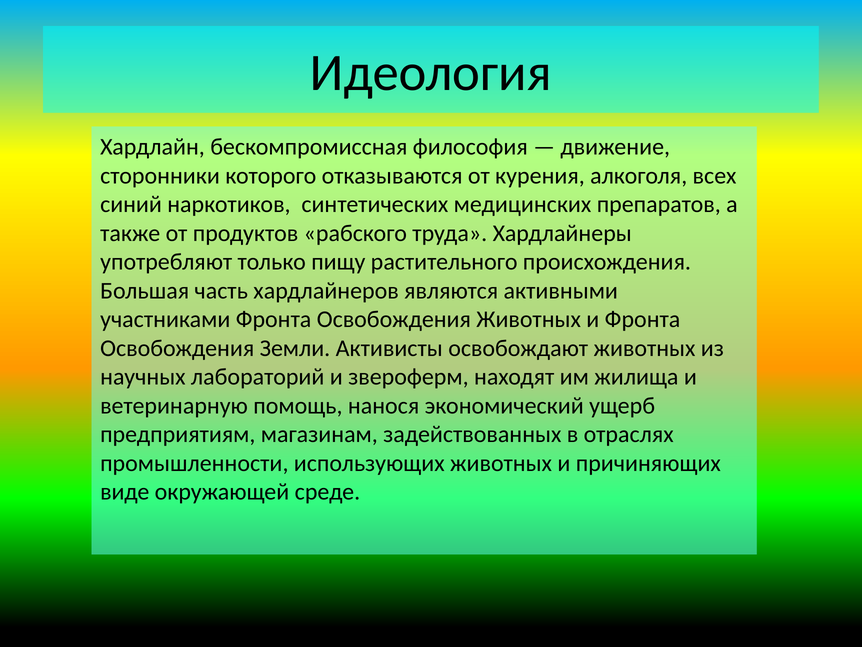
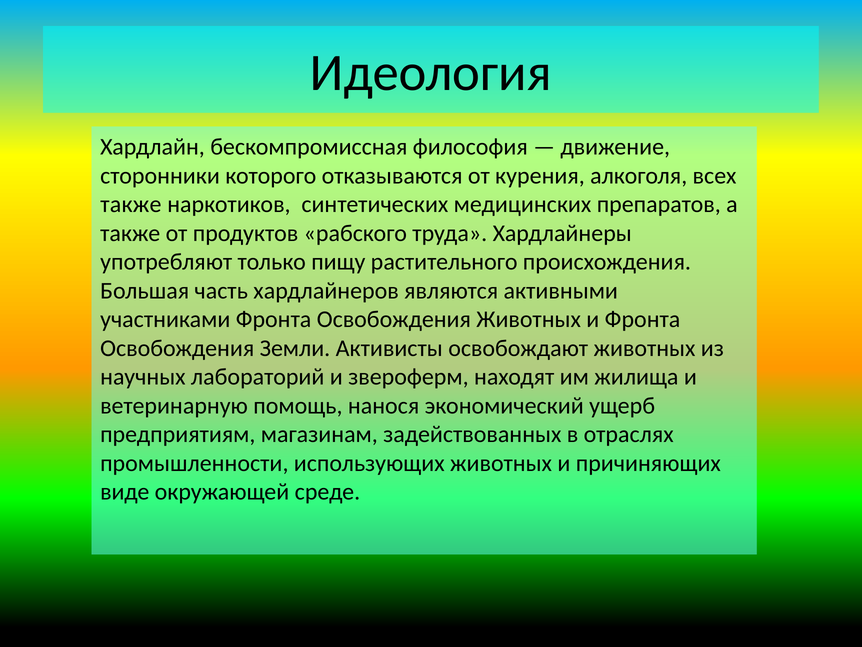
синий: синий -> также (131, 204)
